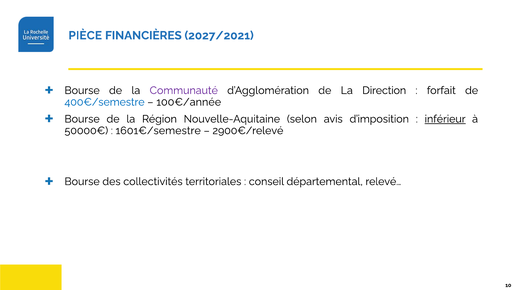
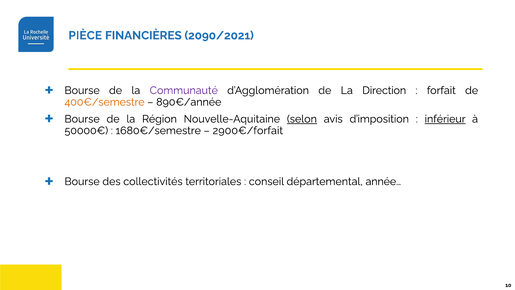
2027/2021: 2027/2021 -> 2090/2021 (219, 35)
400€/semestre colour: blue -> orange (105, 102)
100€/année: 100€/année -> 890€/année (189, 102)
selon underline: none -> present (302, 119)
1601€/semestre: 1601€/semestre -> 1680€/semestre (158, 130)
2900€/relevé: 2900€/relevé -> 2900€/forfait (248, 130)
relevé…: relevé… -> année… (383, 181)
